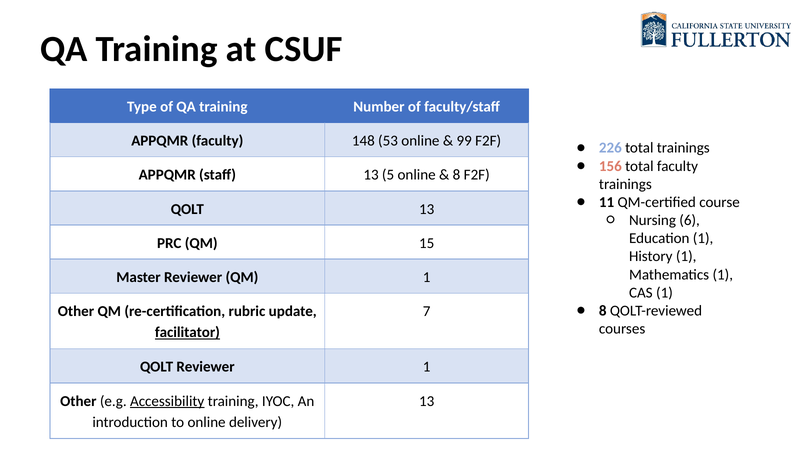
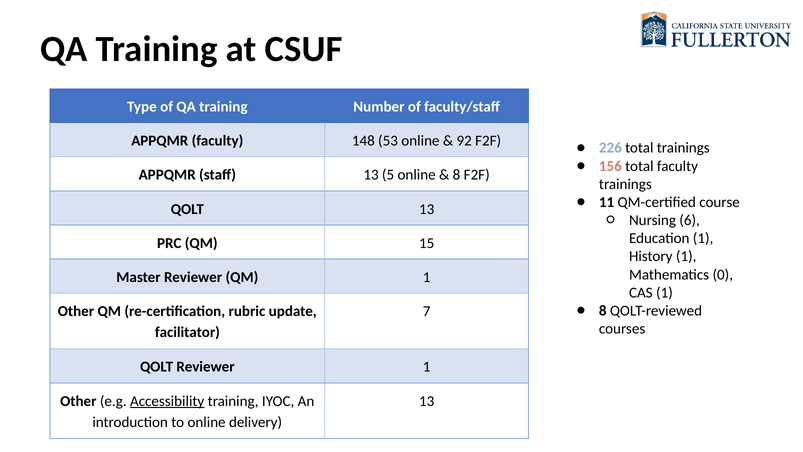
99: 99 -> 92 (464, 141)
Mathematics 1: 1 -> 0 (723, 274)
facilitator underline: present -> none (187, 332)
